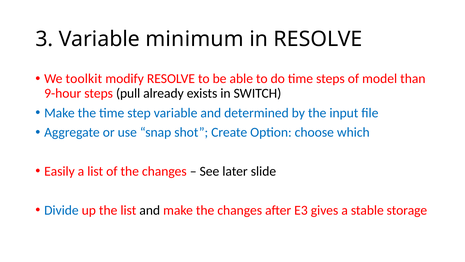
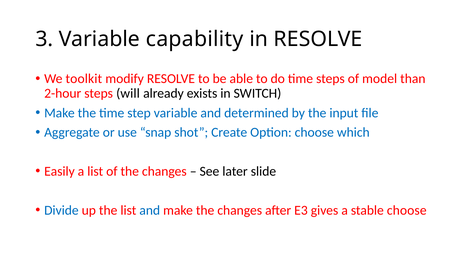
minimum: minimum -> capability (195, 39)
9-hour: 9-hour -> 2-hour (63, 93)
pull: pull -> will (128, 93)
and colour: black -> blue (150, 210)
stable storage: storage -> choose (407, 210)
